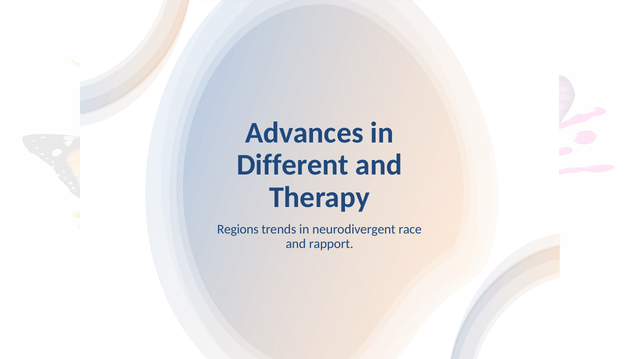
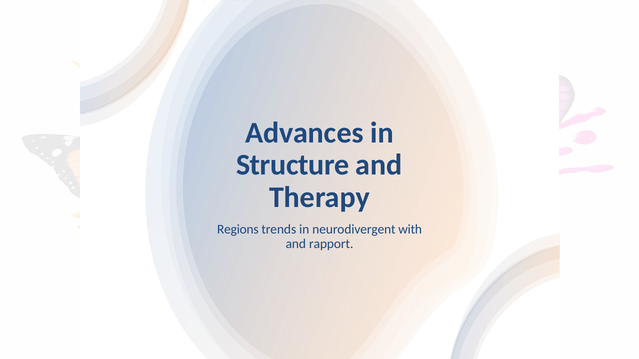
Different: Different -> Structure (293, 165)
race: race -> with (410, 230)
